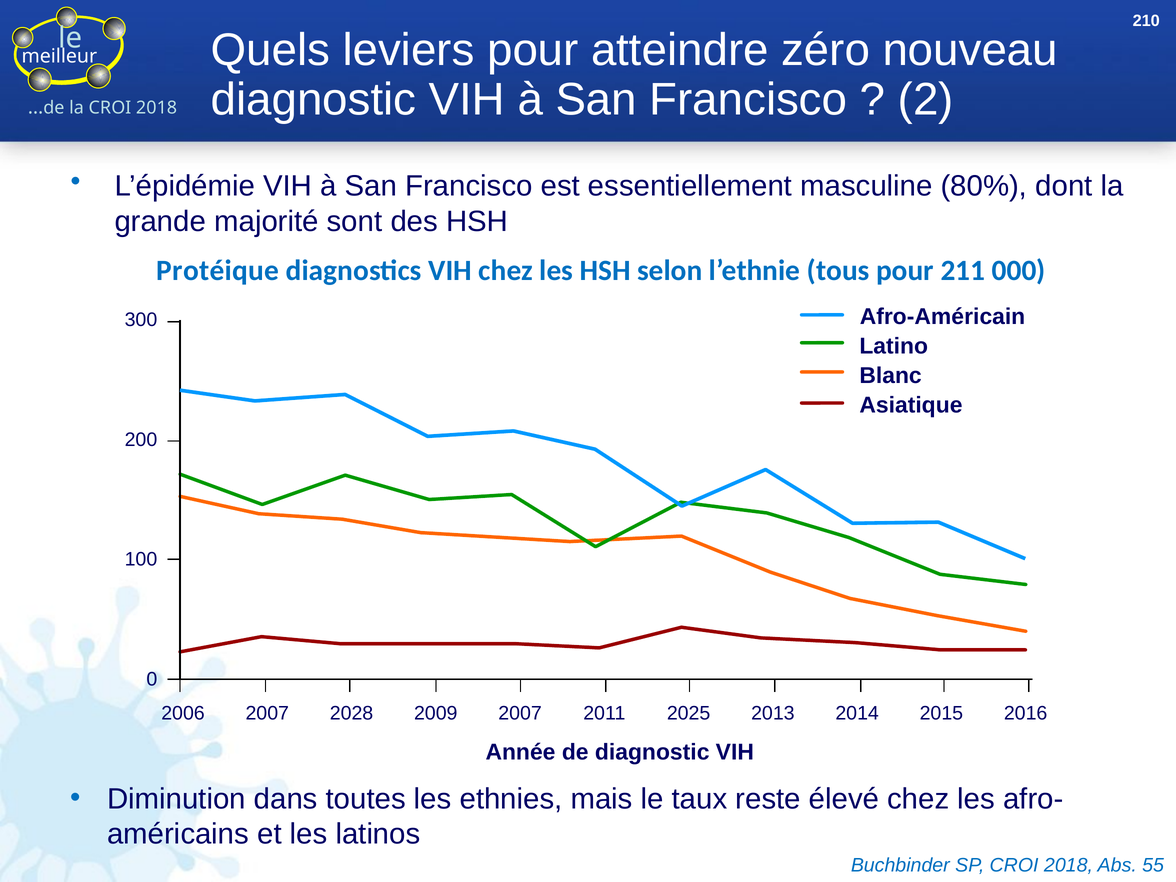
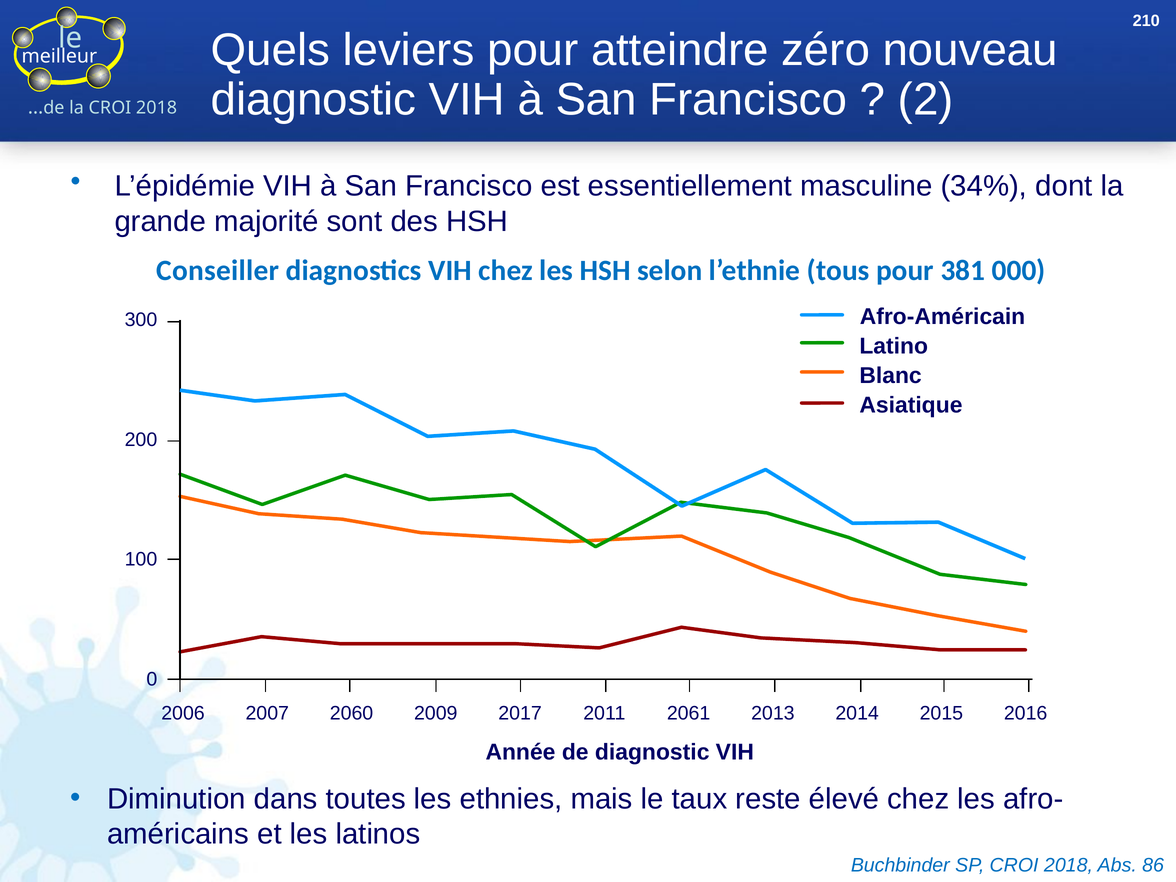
80%: 80% -> 34% (984, 186)
Protéique: Protéique -> Conseiller (218, 271)
211: 211 -> 381 (963, 271)
2028: 2028 -> 2060 (352, 713)
2009 2007: 2007 -> 2017 (520, 713)
2025: 2025 -> 2061 (689, 713)
55: 55 -> 86 (1153, 866)
